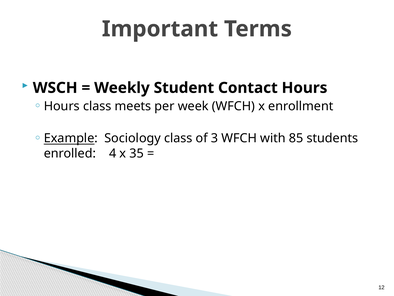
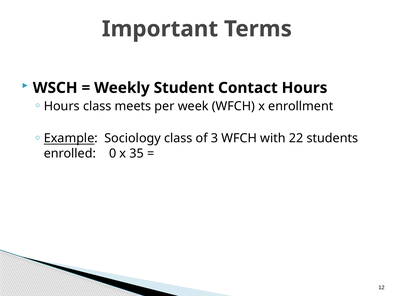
85: 85 -> 22 (296, 138)
4: 4 -> 0 (113, 153)
